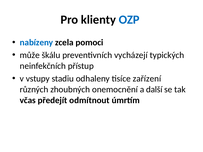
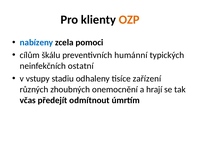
OZP colour: blue -> orange (129, 20)
může: může -> cílům (30, 55)
vycházejí: vycházejí -> humánní (131, 55)
přístup: přístup -> ostatní (81, 66)
další: další -> hrají (154, 90)
